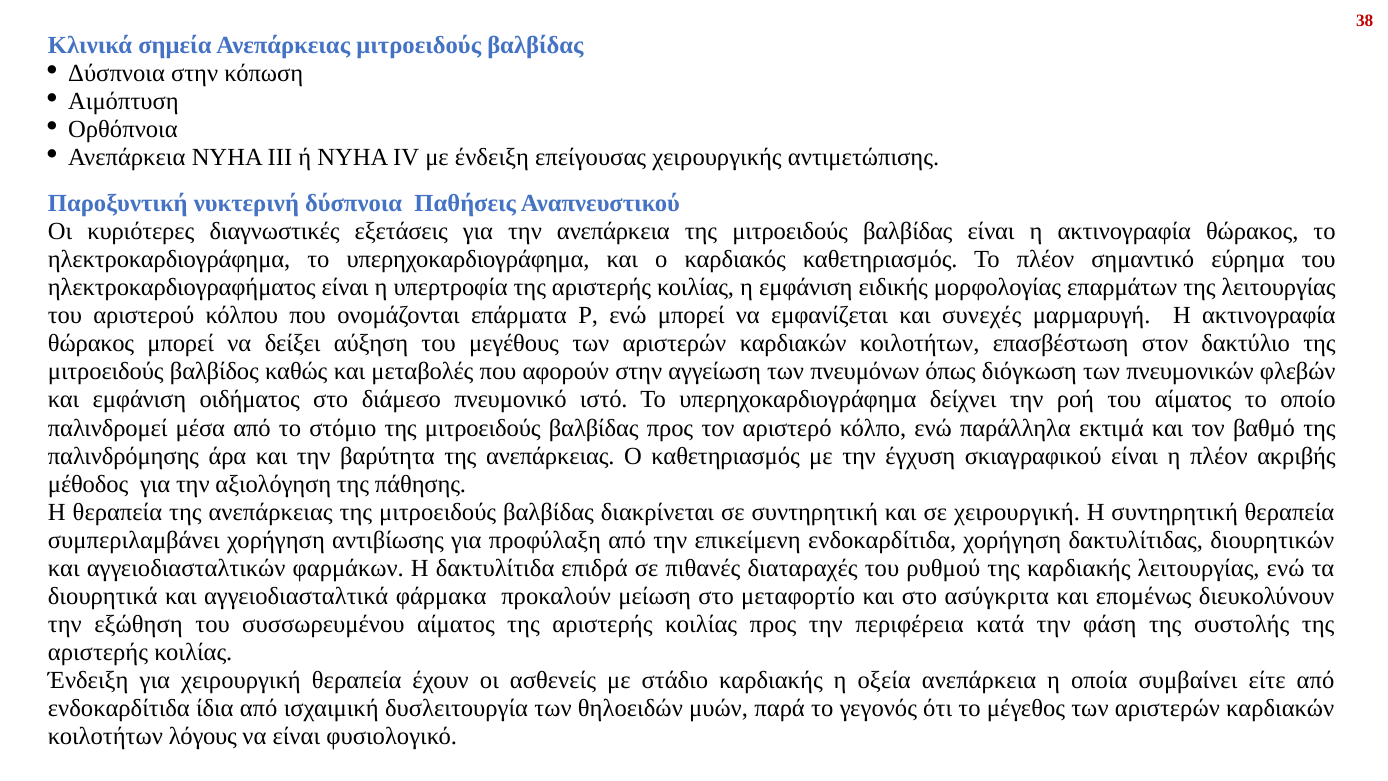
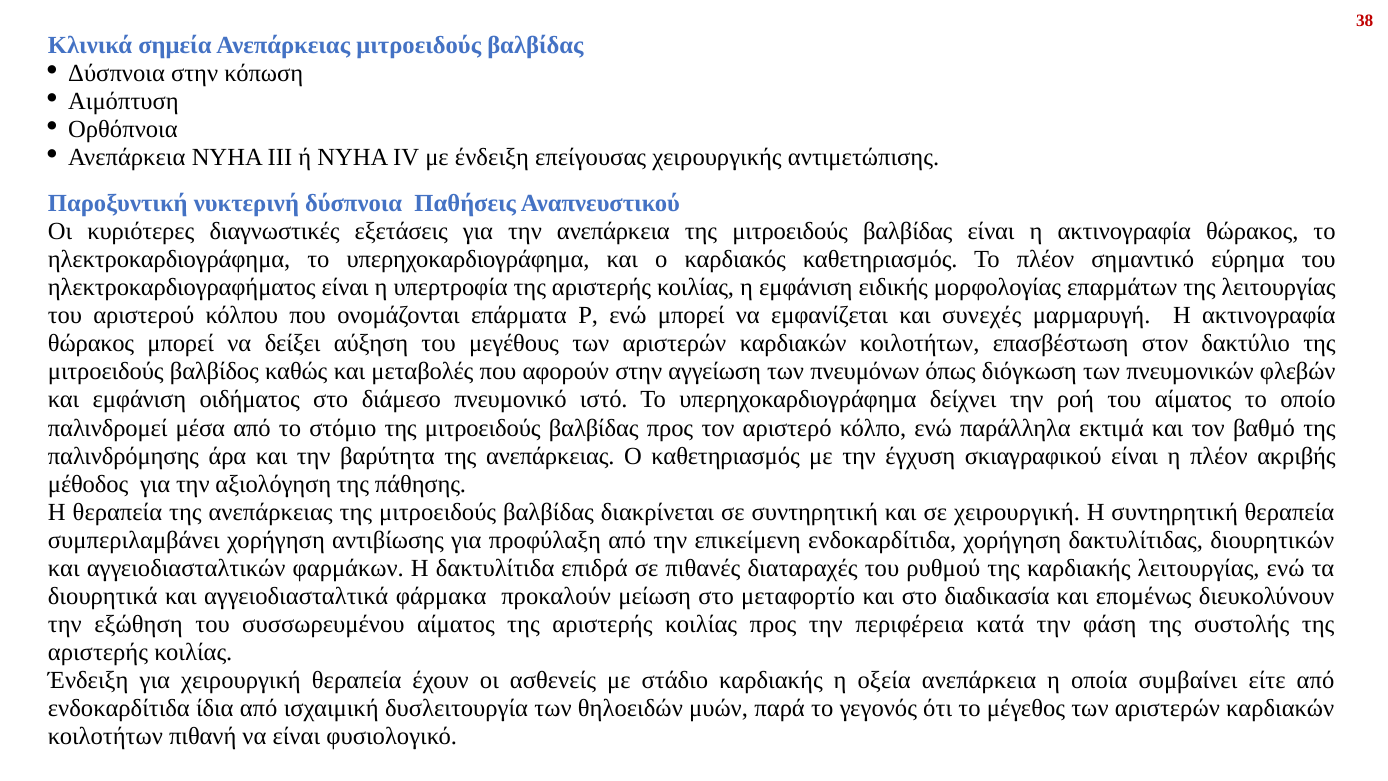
ασύγκριτα: ασύγκριτα -> διαδικασία (997, 596)
λόγους: λόγους -> πιθανή (203, 736)
